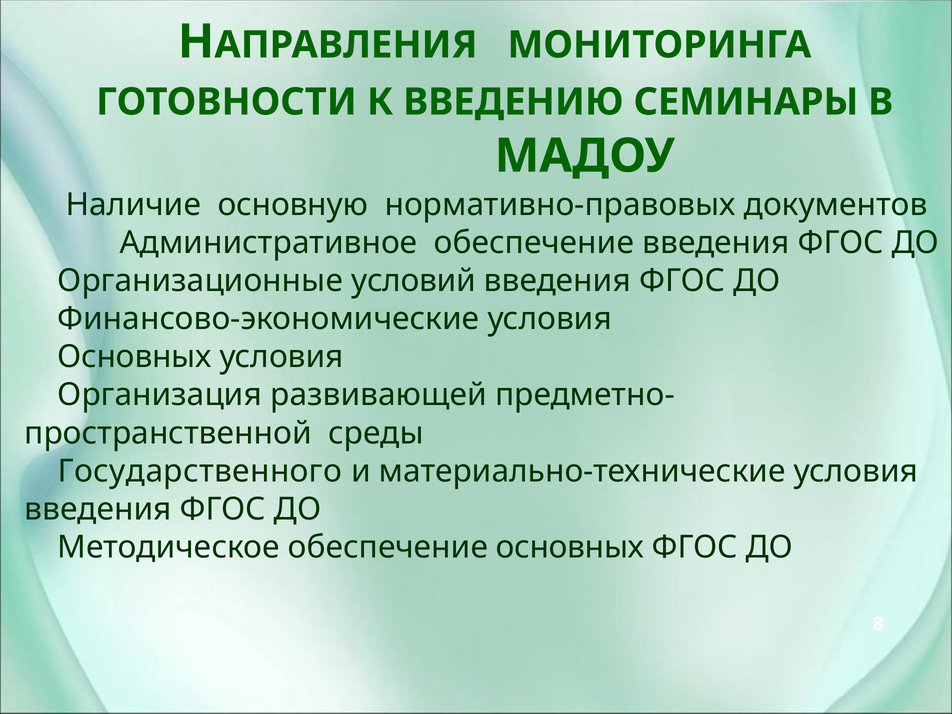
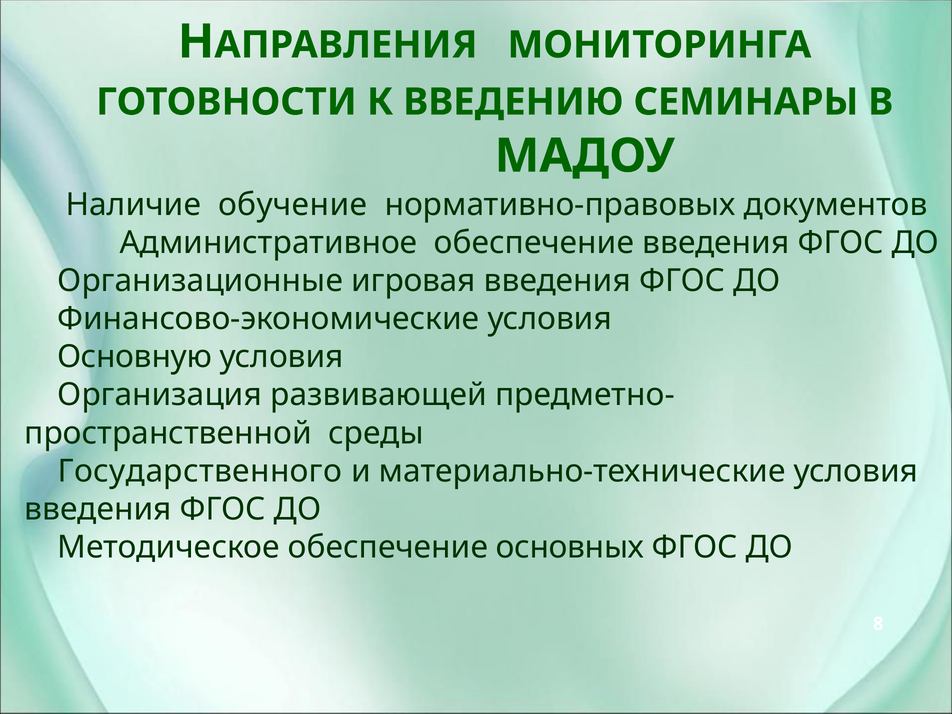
основную: основную -> обучение (293, 205)
условий: условий -> игровая (414, 281)
Основных: Основных -> Основную (135, 357)
